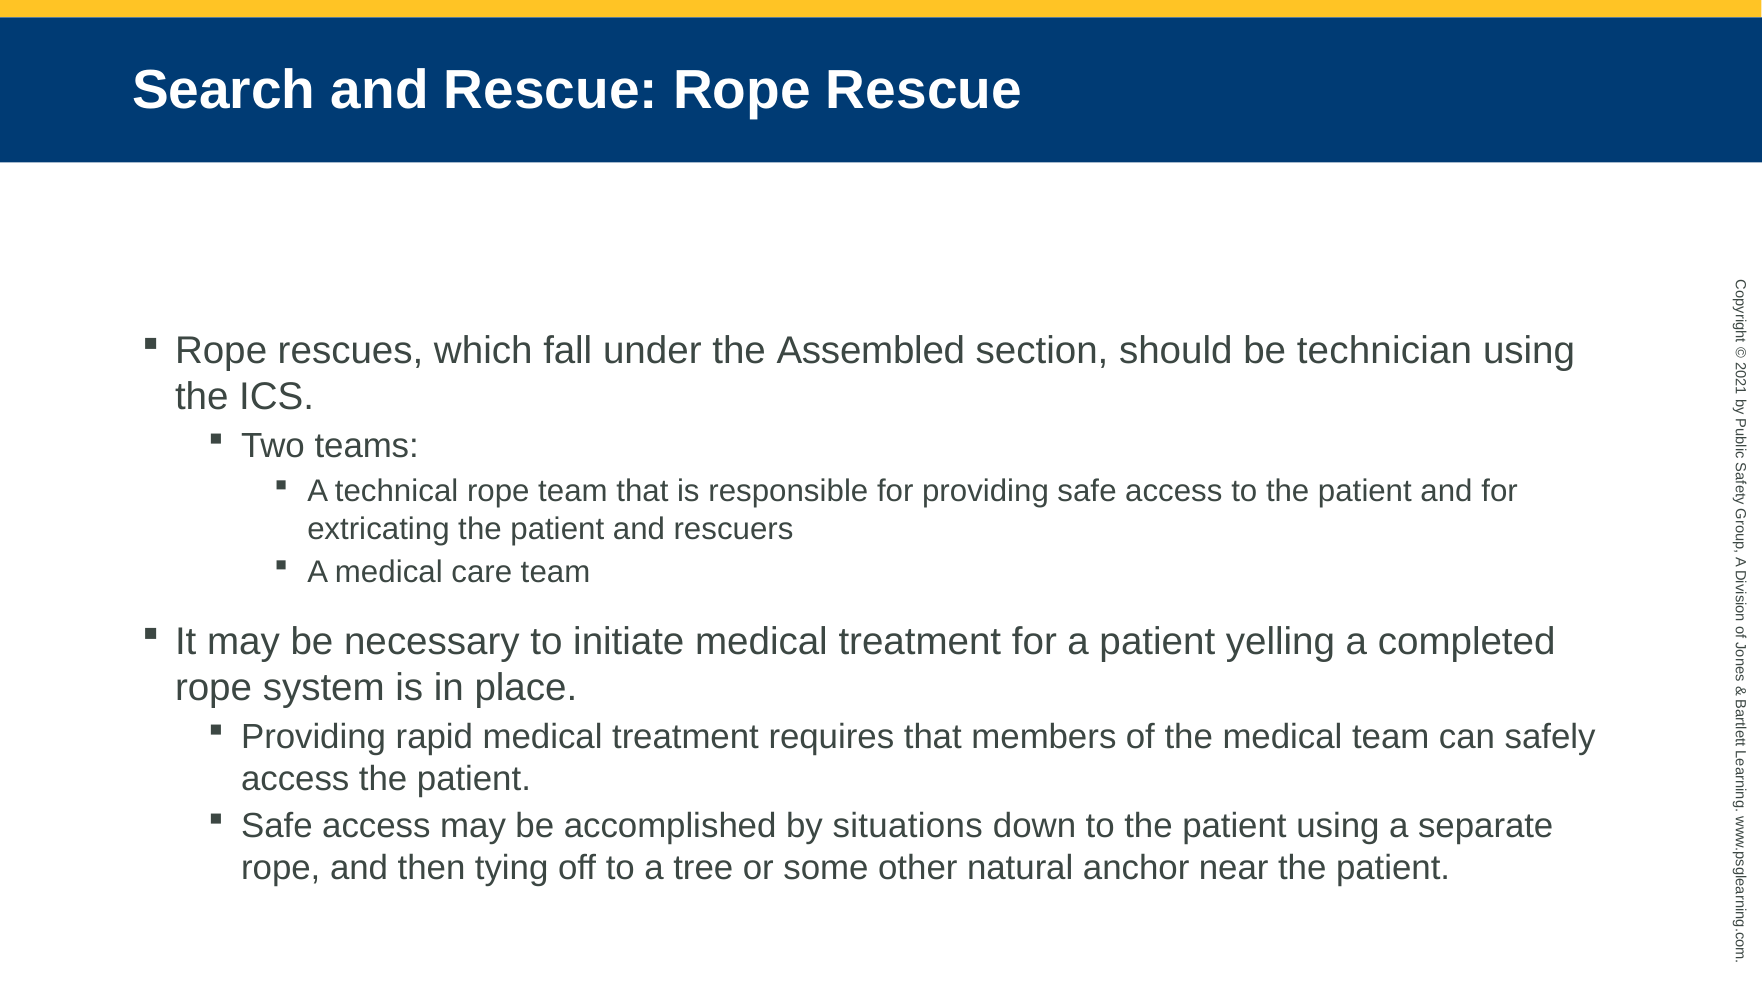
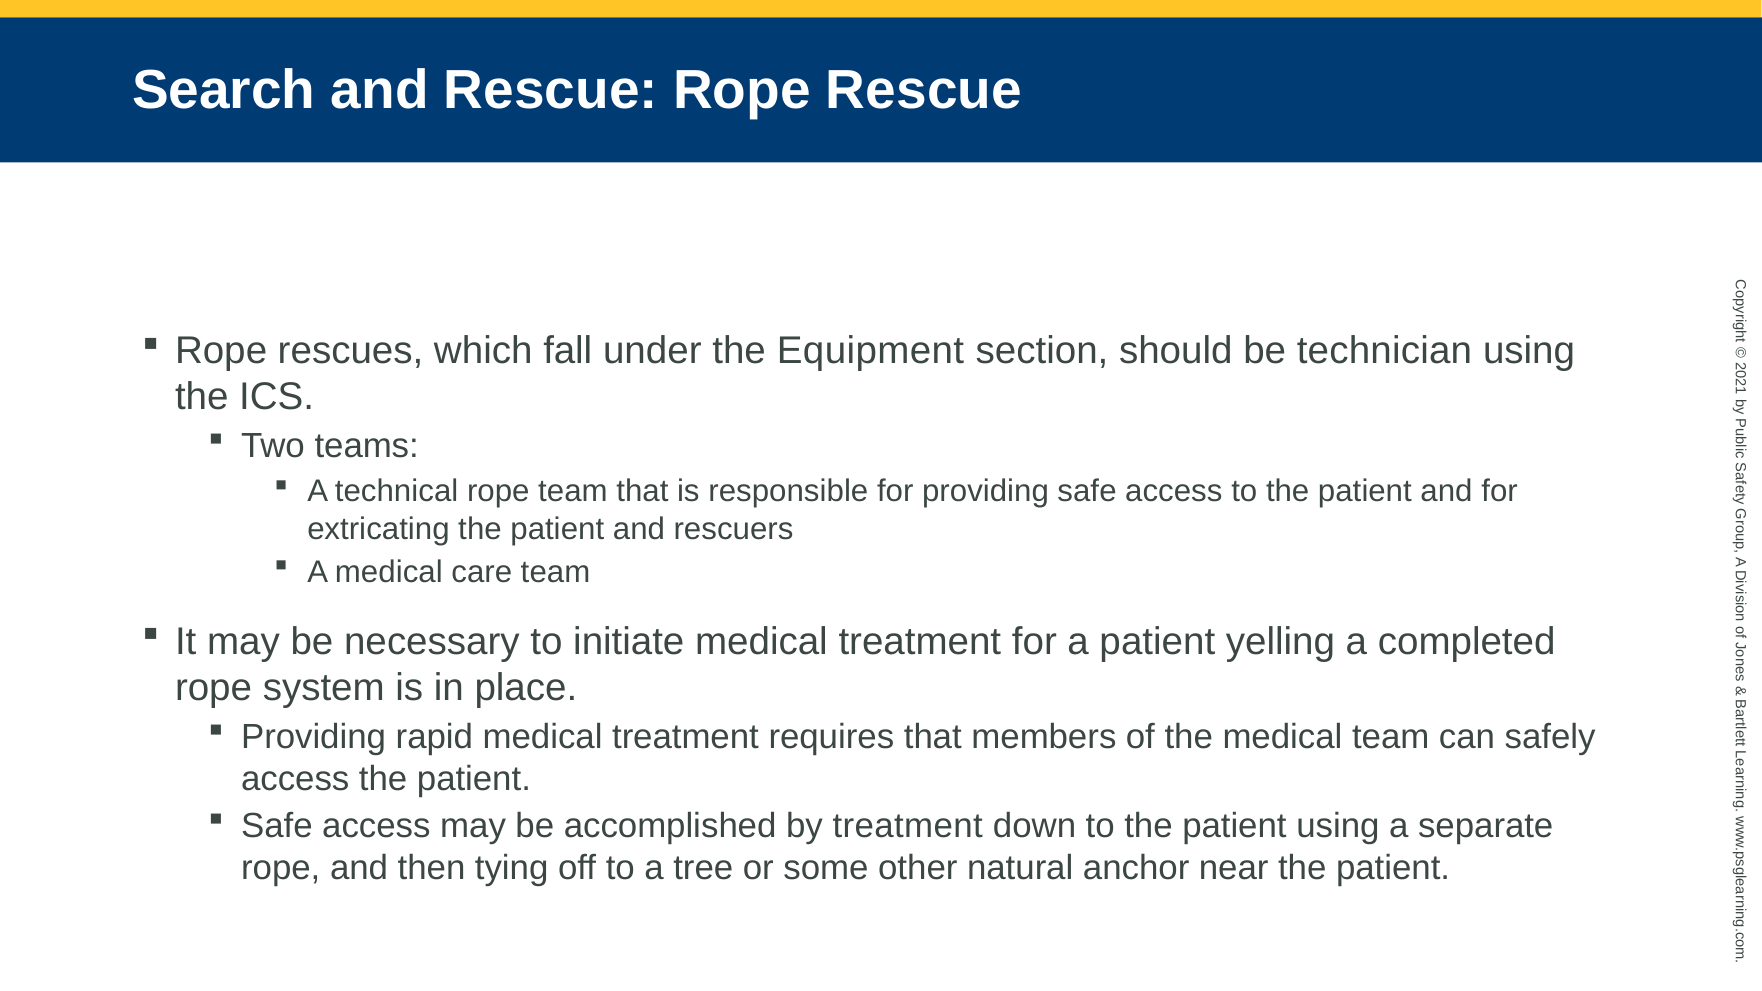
Assembled: Assembled -> Equipment (871, 351)
by situations: situations -> treatment (908, 826)
